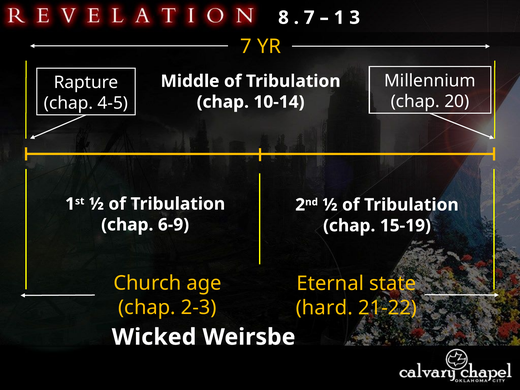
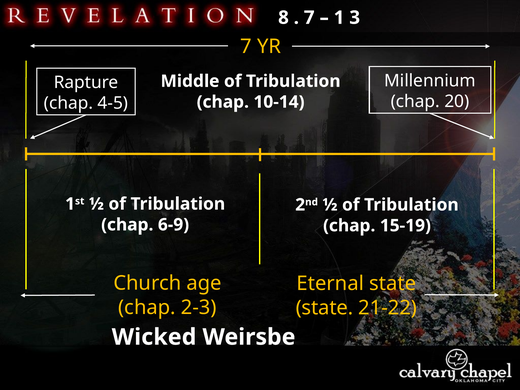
hard: hard -> state (324, 308)
